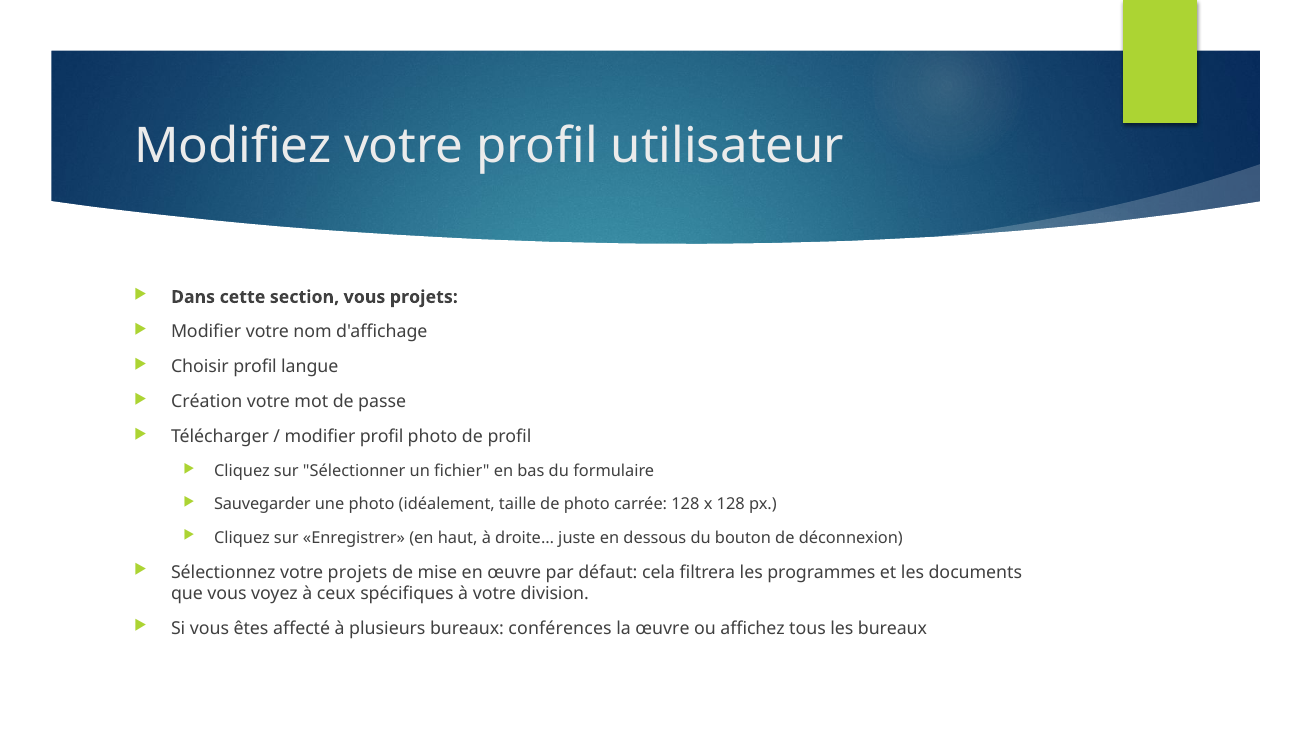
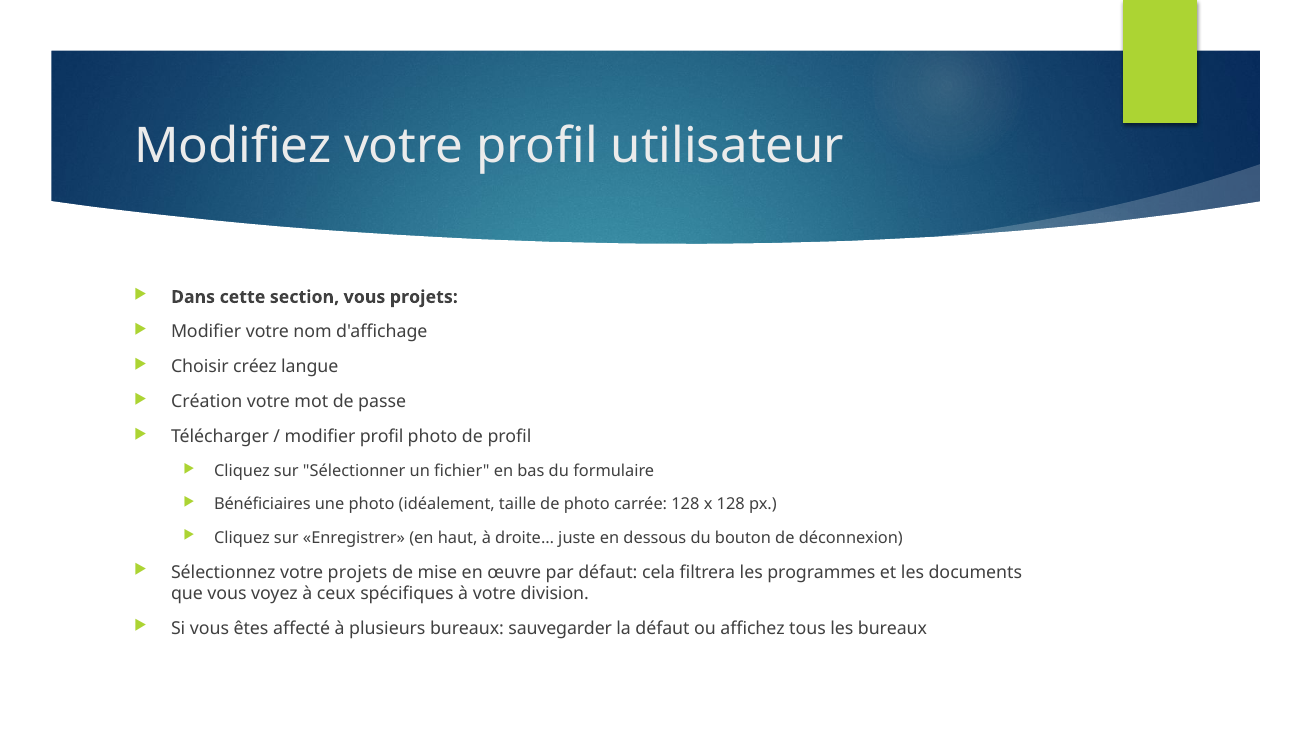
Choisir profil: profil -> créez (255, 367)
Sauvegarder: Sauvegarder -> Bénéficiaires (262, 505)
conférences: conférences -> sauvegarder (560, 629)
la œuvre: œuvre -> défaut (663, 629)
